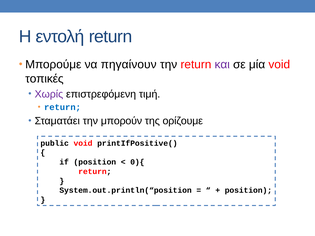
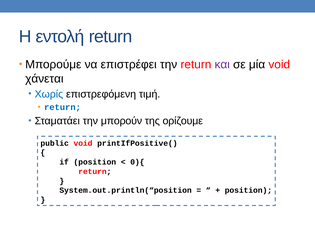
πηγαίνουν: πηγαίνουν -> επιστρέφει (129, 65)
τοπικές: τοπικές -> χάνεται (44, 79)
Χωρίς colour: purple -> blue (49, 94)
